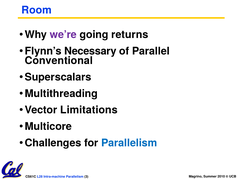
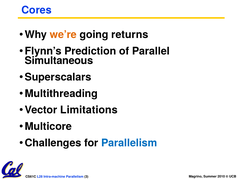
Room: Room -> Cores (37, 10)
we’re colour: purple -> orange (63, 35)
Necessary: Necessary -> Prediction (90, 51)
Conventional: Conventional -> Simultaneous (59, 60)
